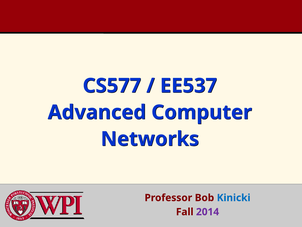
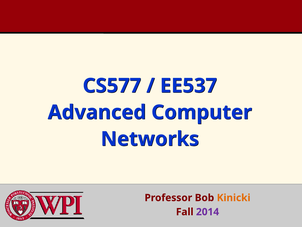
Kinicki colour: blue -> orange (234, 197)
